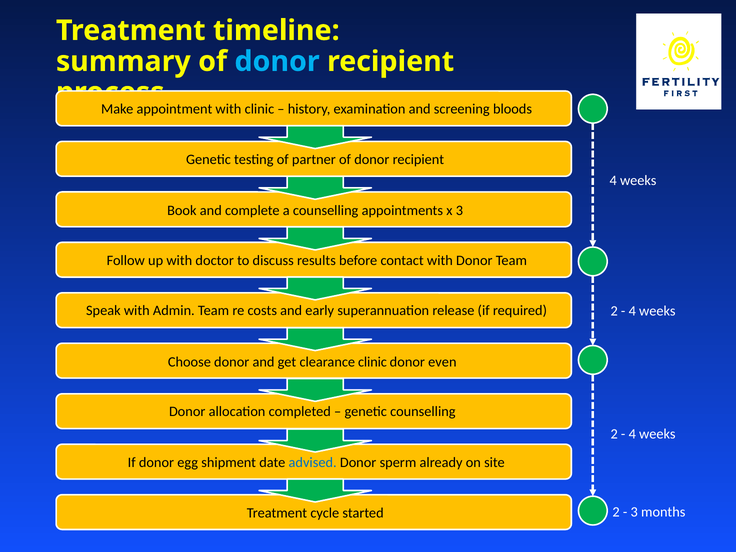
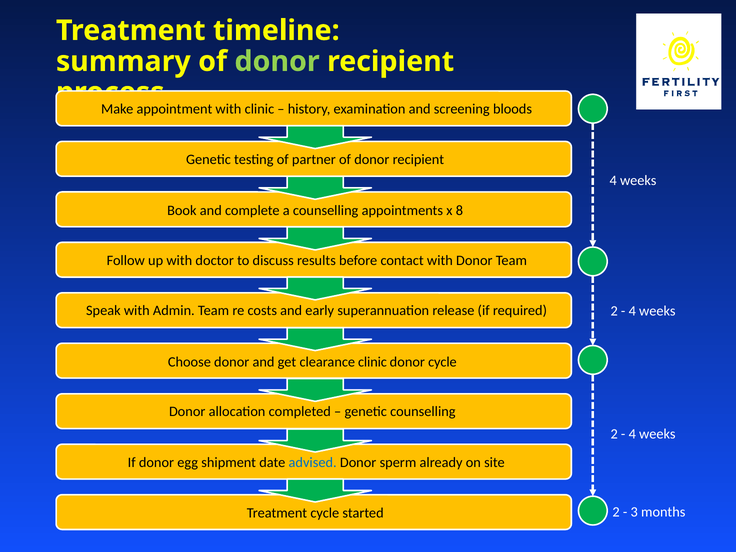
donor colour: light blue -> light green (277, 61)
x 3: 3 -> 8 (459, 210)
donor even: even -> cycle (442, 362)
